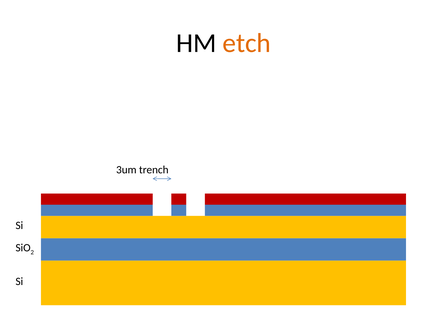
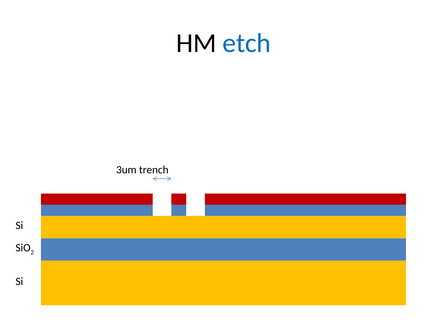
etch colour: orange -> blue (247, 43)
